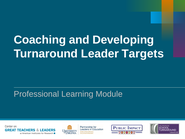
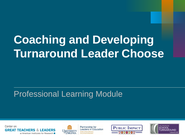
Targets: Targets -> Choose (143, 54)
